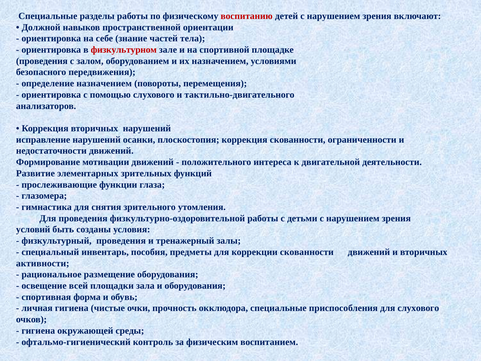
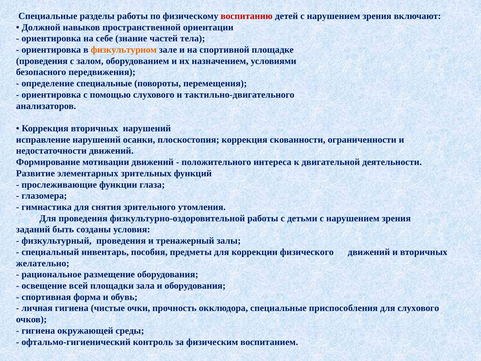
физкультурном colour: red -> orange (124, 50)
определение назначением: назначением -> специальные (104, 83)
условий: условий -> заданий (33, 229)
коррекции скованности: скованности -> физического (307, 252)
активности: активности -> желательно (43, 263)
